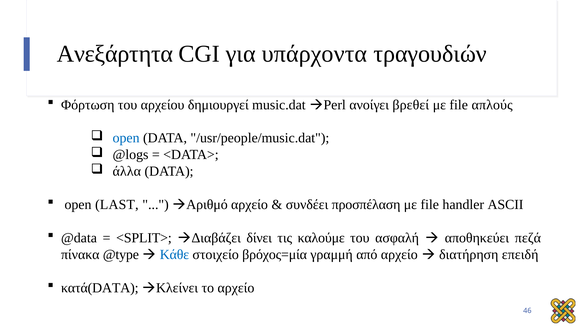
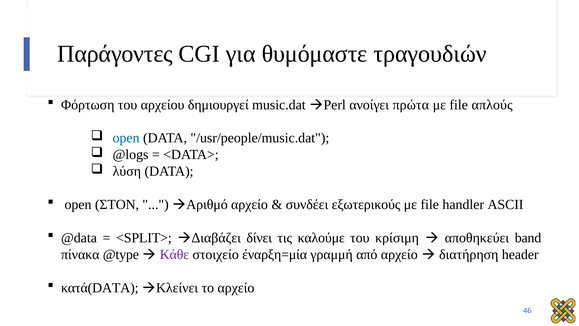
Ανεξάρτητα: Ανεξάρτητα -> Παράγοντες (115, 54)
υπάρχοντα: υπάρχοντα -> θυμόμαστε (315, 54)
βρεθεί: βρεθεί -> πρώτα (411, 105)
άλλα: άλλα -> λύση (127, 171)
LAST: LAST -> ΣΤΟΝ (117, 204)
προσπέλαση: προσπέλαση -> εξωτερικούς (366, 204)
ασφαλή: ασφαλή -> κρίσιμη (397, 238)
πεζά: πεζά -> band (528, 238)
Κάθε colour: blue -> purple (174, 254)
βρόχος=μία: βρόχος=μία -> έναρξη=μία (275, 254)
επειδή: επειδή -> header (520, 254)
